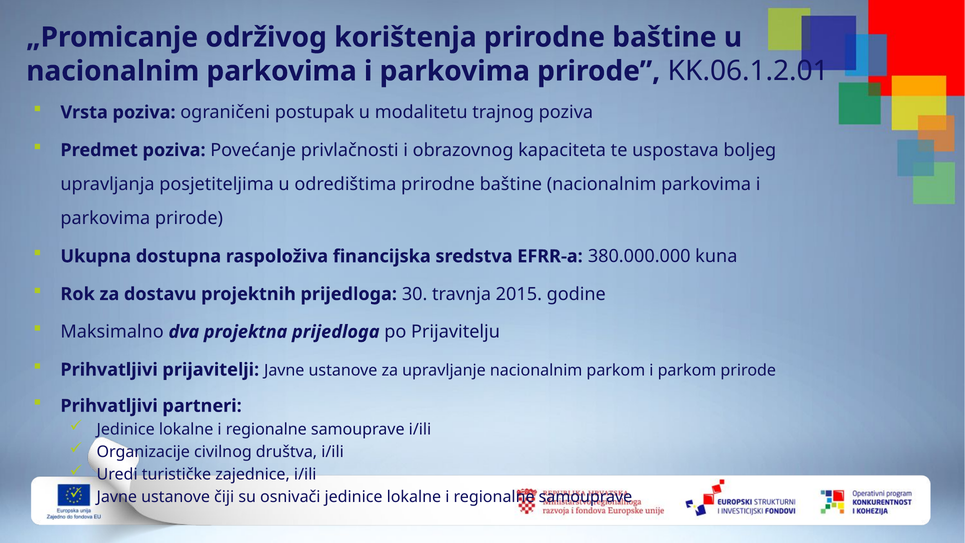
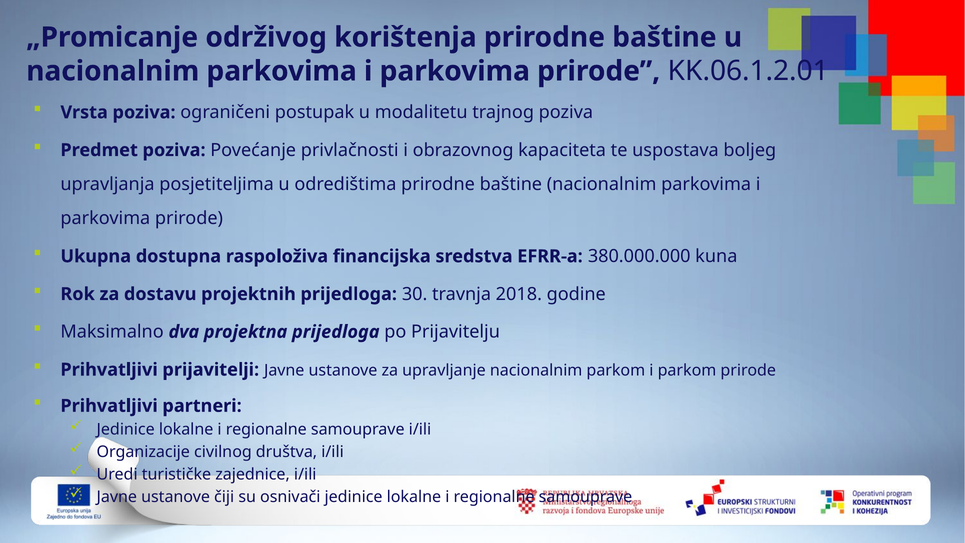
2015: 2015 -> 2018 (519, 294)
